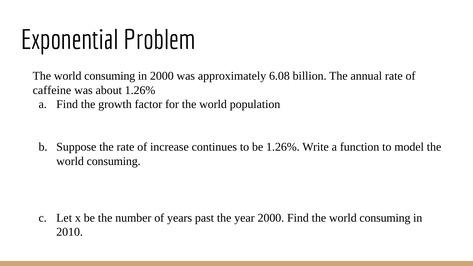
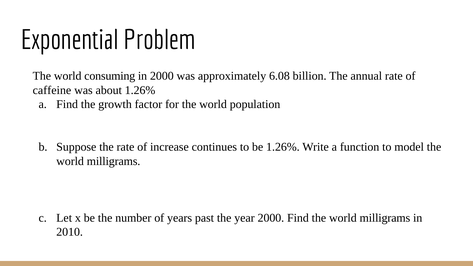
consuming: consuming -> milligrams (114, 161)
Find the world consuming: consuming -> milligrams (385, 218)
